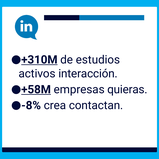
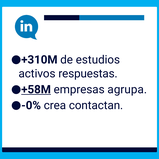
+310M underline: present -> none (39, 60)
interacción: interacción -> respuestas (88, 74)
quieras: quieras -> agrupa (127, 89)
-8%: -8% -> -0% (31, 105)
